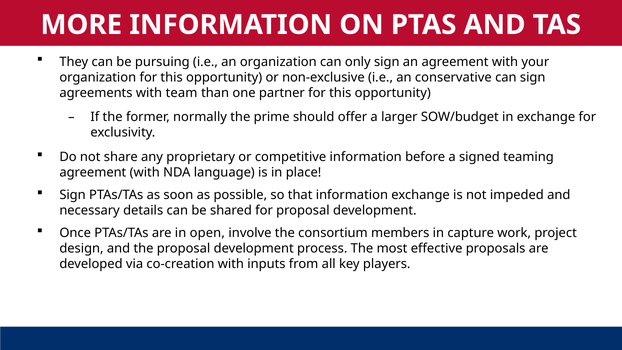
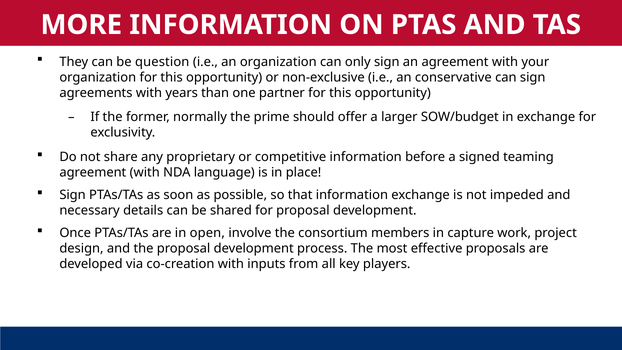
pursuing: pursuing -> question (162, 62)
team: team -> years (182, 93)
